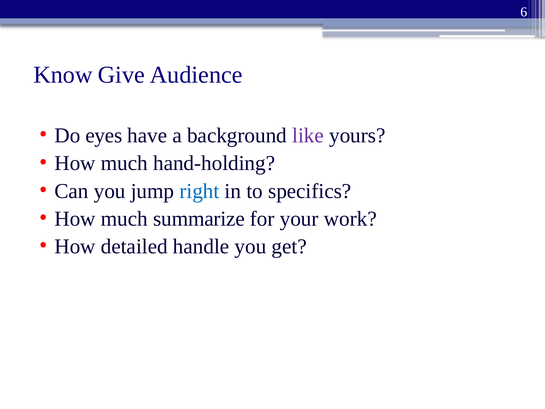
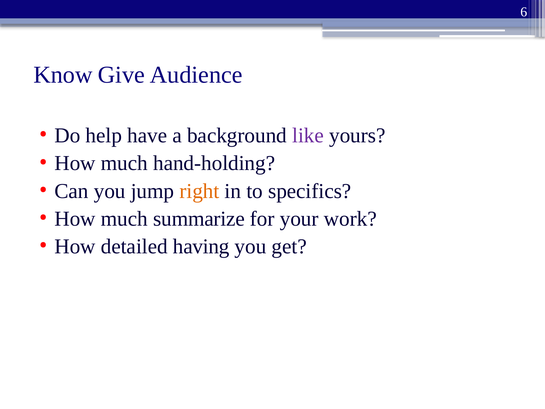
eyes: eyes -> help (104, 135)
right colour: blue -> orange (199, 191)
handle: handle -> having (201, 246)
